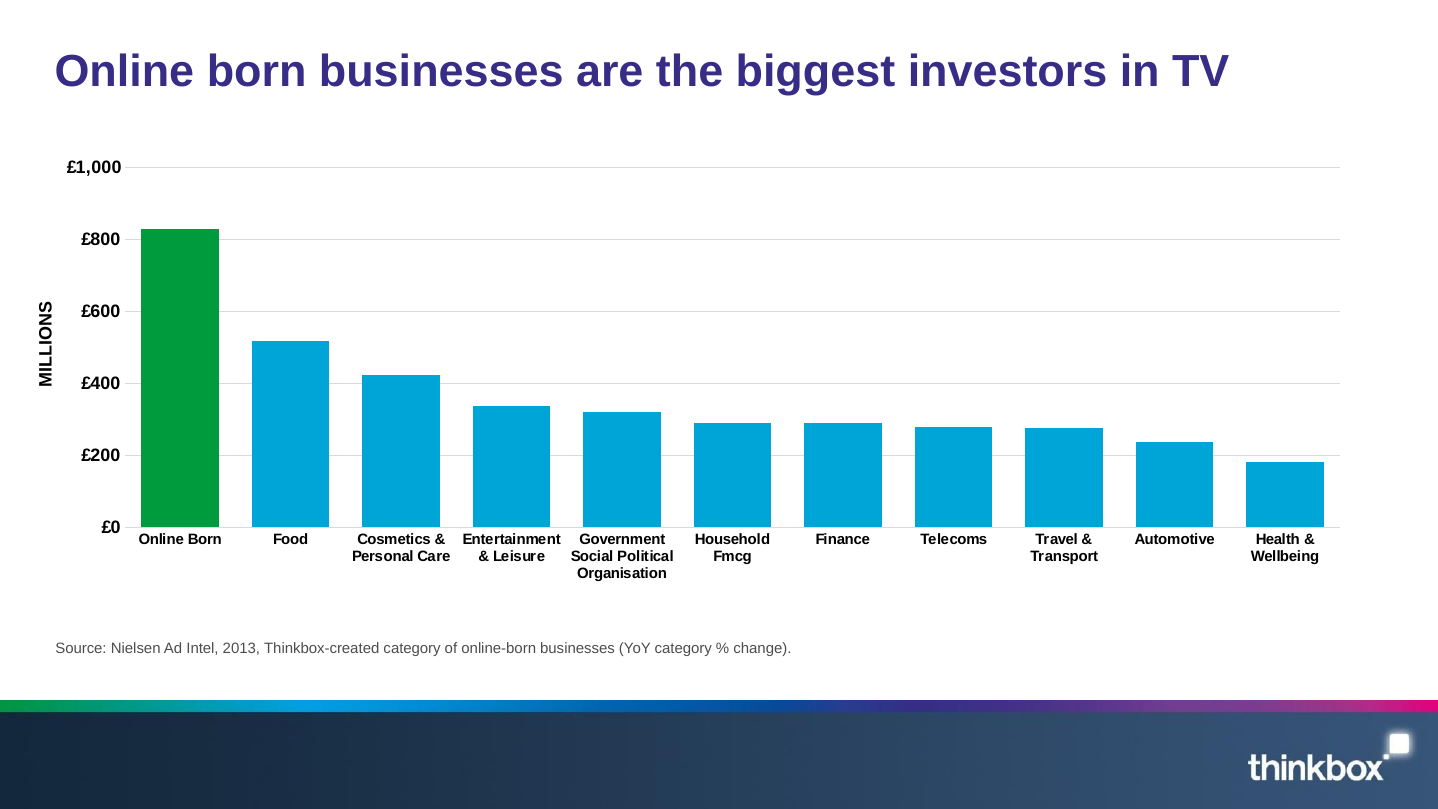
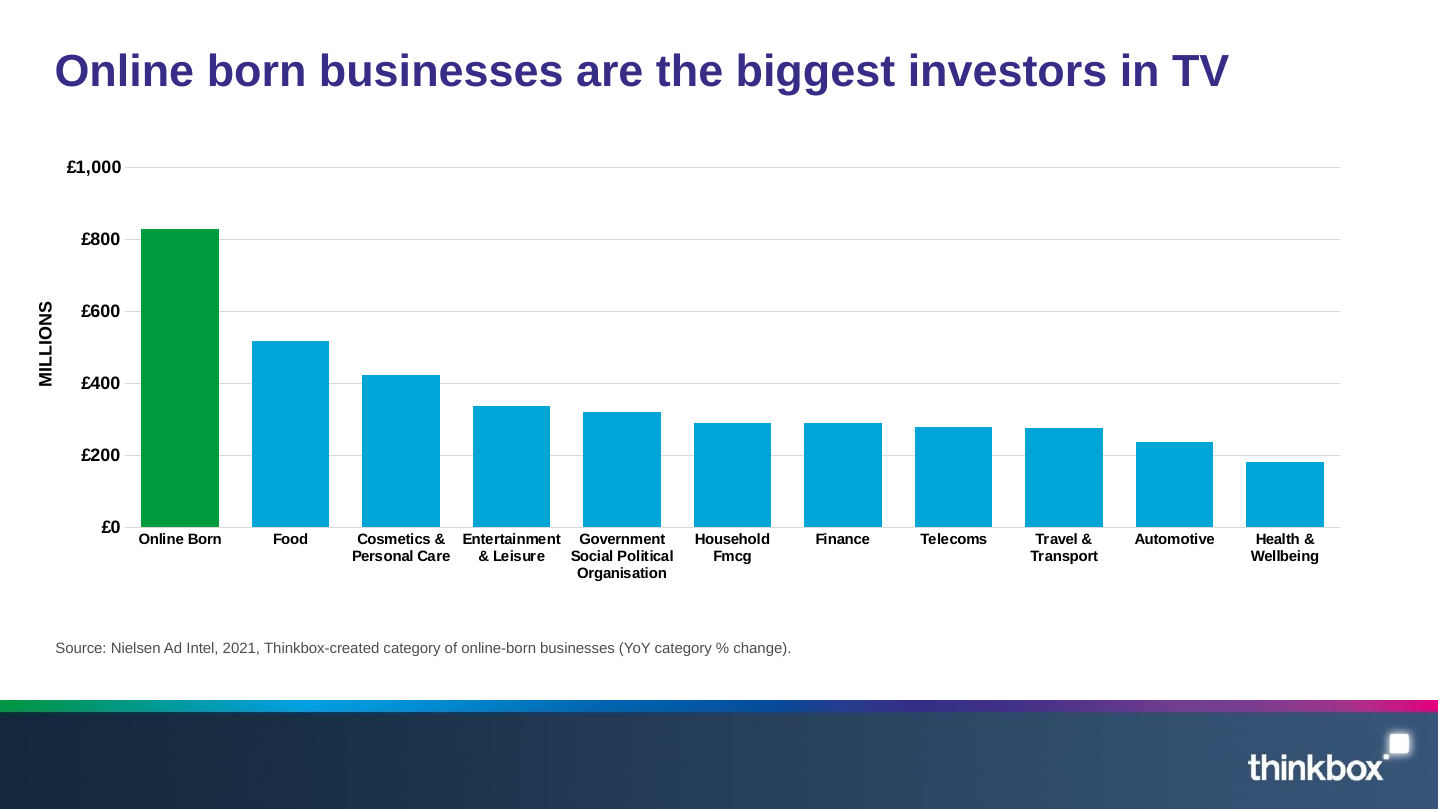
2013: 2013 -> 2021 (241, 648)
